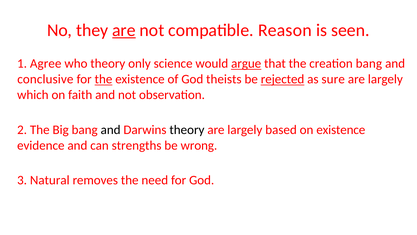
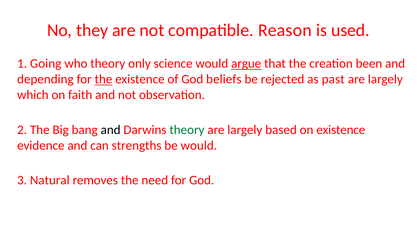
are underline: present -> none (124, 30)
seen: seen -> used (350, 30)
Agree: Agree -> Going (46, 64)
creation bang: bang -> been (369, 64)
conclusive: conclusive -> depending (45, 79)
theists: theists -> beliefs (224, 79)
rejected underline: present -> none (283, 79)
sure: sure -> past (333, 79)
theory colour: black -> green (187, 130)
be wrong: wrong -> would (199, 145)
